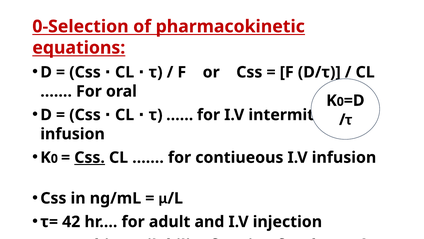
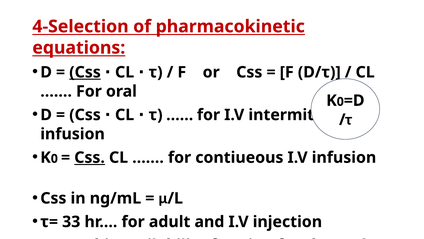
0-Selection: 0-Selection -> 4-Selection (80, 26)
Css underline: none -> present (85, 72)
42: 42 -> 33 (71, 221)
